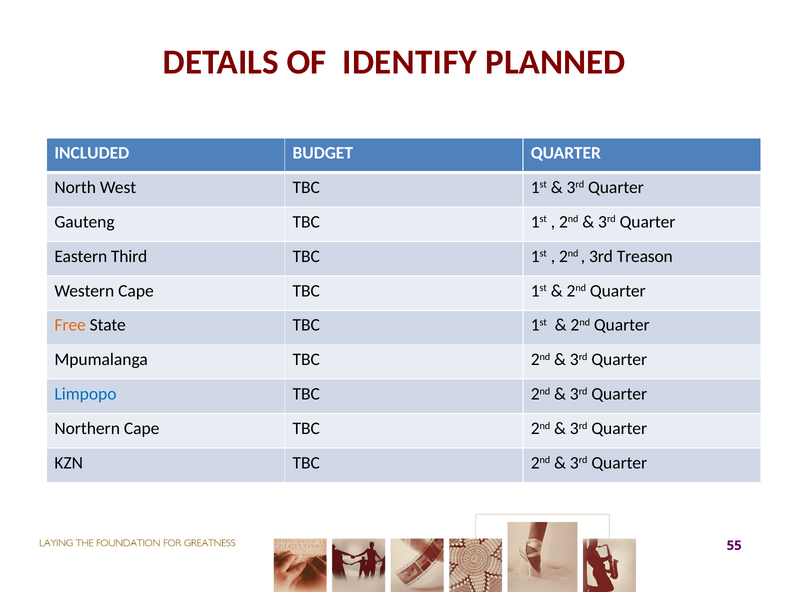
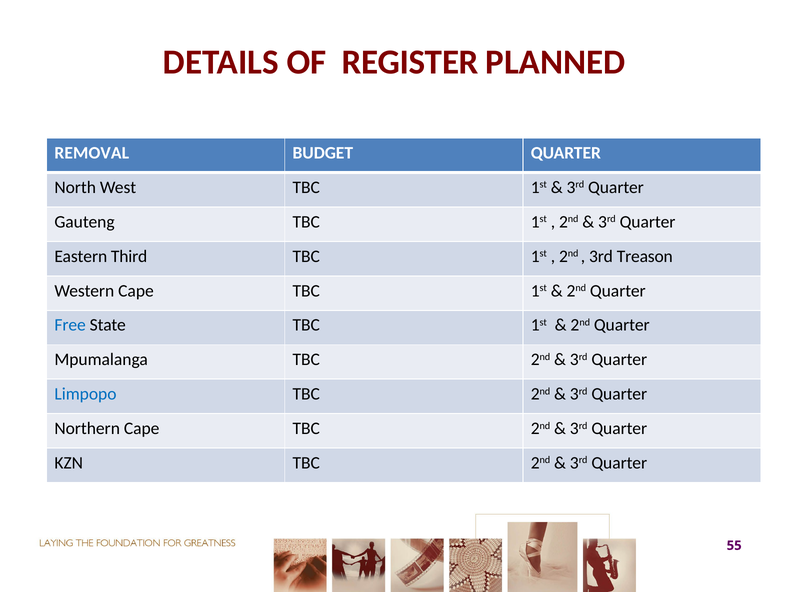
IDENTIFY: IDENTIFY -> REGISTER (410, 62)
INCLUDED: INCLUDED -> REMOVAL (92, 153)
Free colour: orange -> blue (70, 325)
